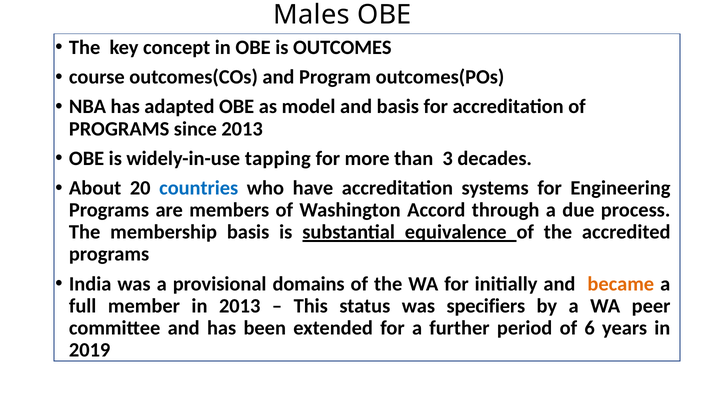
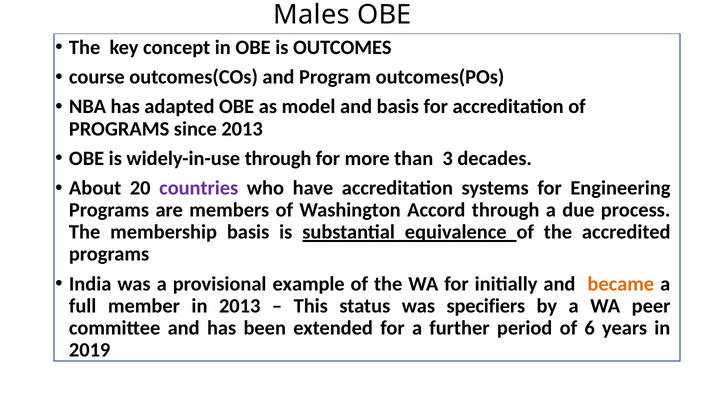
widely-in-use tapping: tapping -> through (278, 159)
countries colour: blue -> purple (199, 188)
domains: domains -> example (309, 284)
